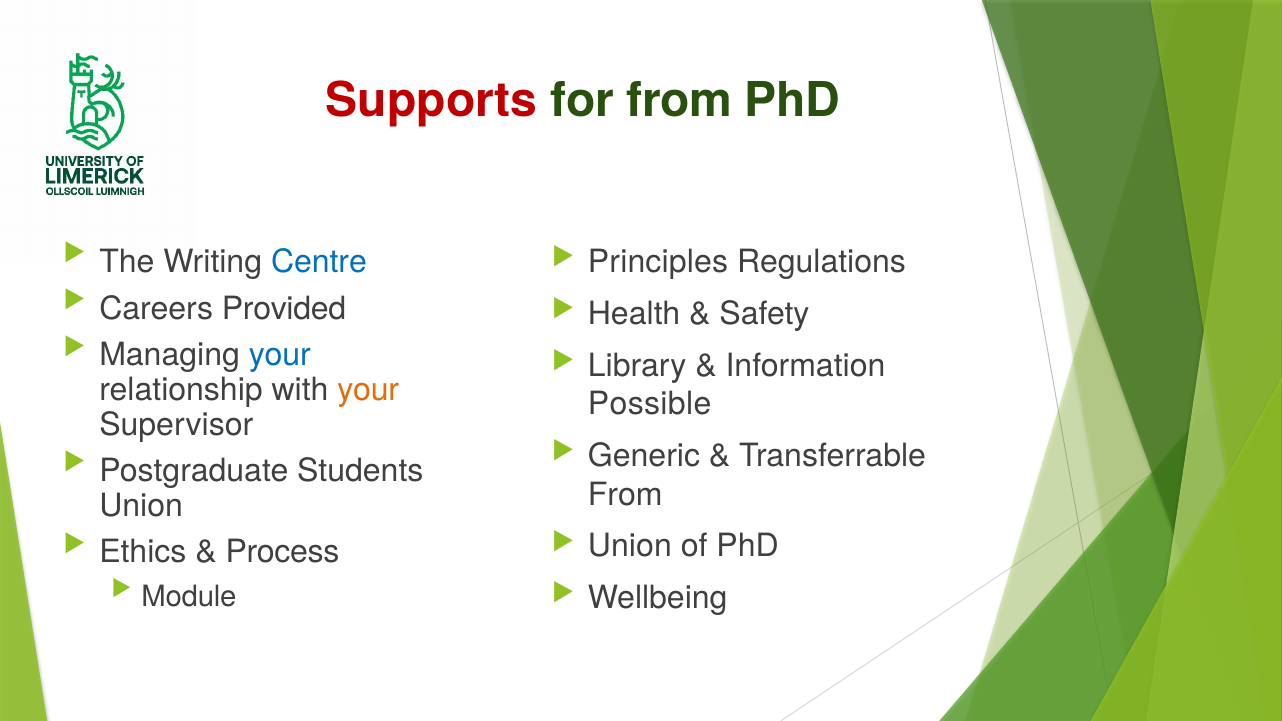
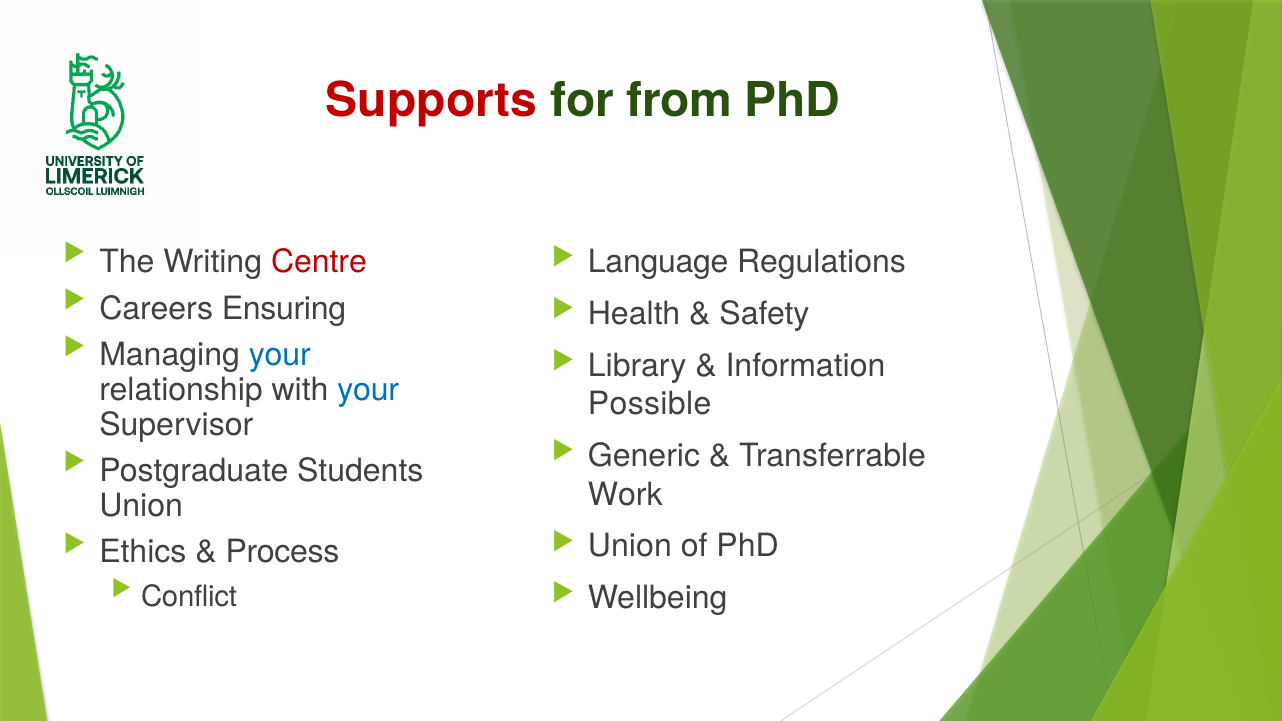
Centre colour: blue -> red (319, 262)
Principles: Principles -> Language (658, 262)
Provided: Provided -> Ensuring (284, 309)
your colour: orange -> blue (368, 390)
From: From -> Work (625, 495)
Module: Module -> Conflict (189, 597)
